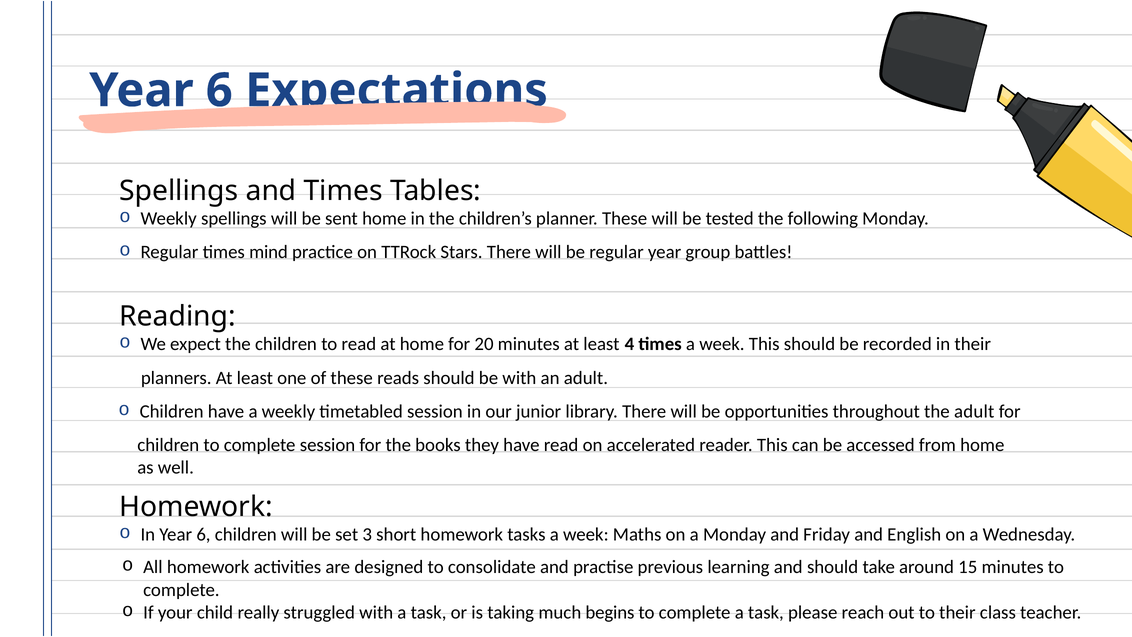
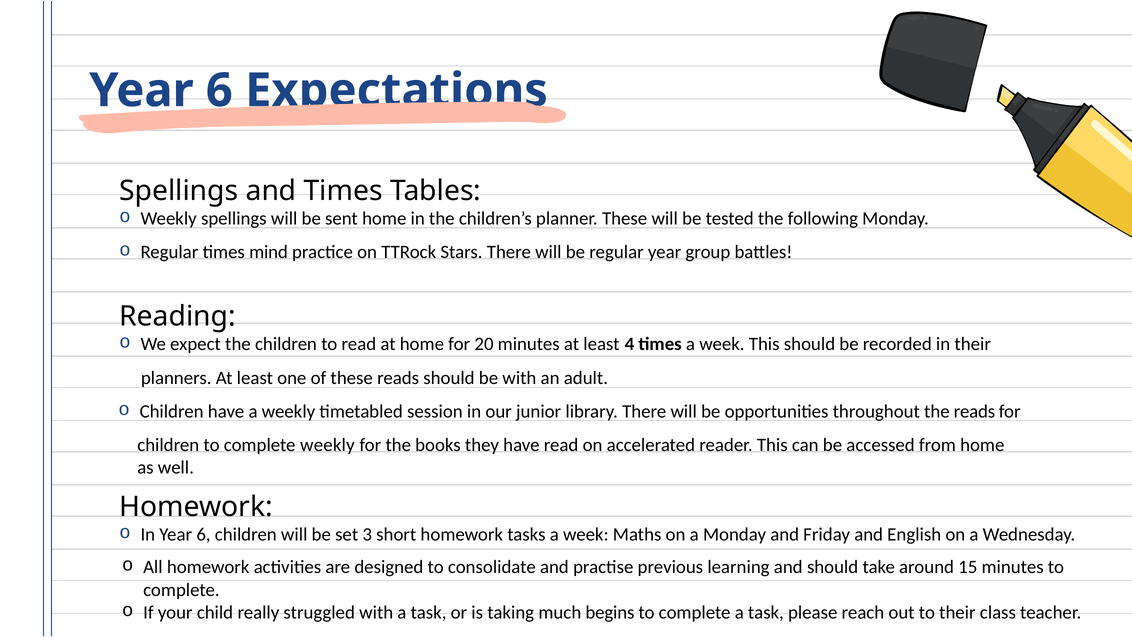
the adult: adult -> reads (974, 411)
complete session: session -> weekly (327, 445)
